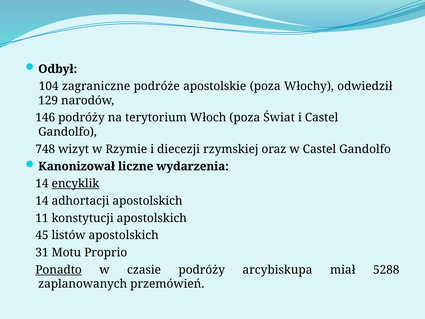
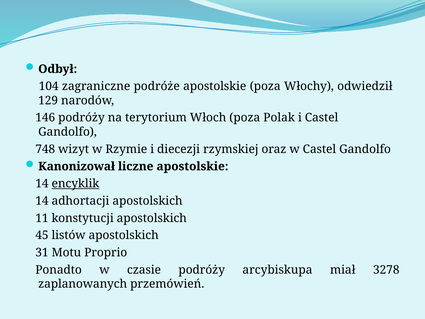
Świat: Świat -> Polak (279, 118)
liczne wydarzenia: wydarzenia -> apostolskie (192, 166)
Ponadto underline: present -> none (59, 270)
5288: 5288 -> 3278 (386, 270)
